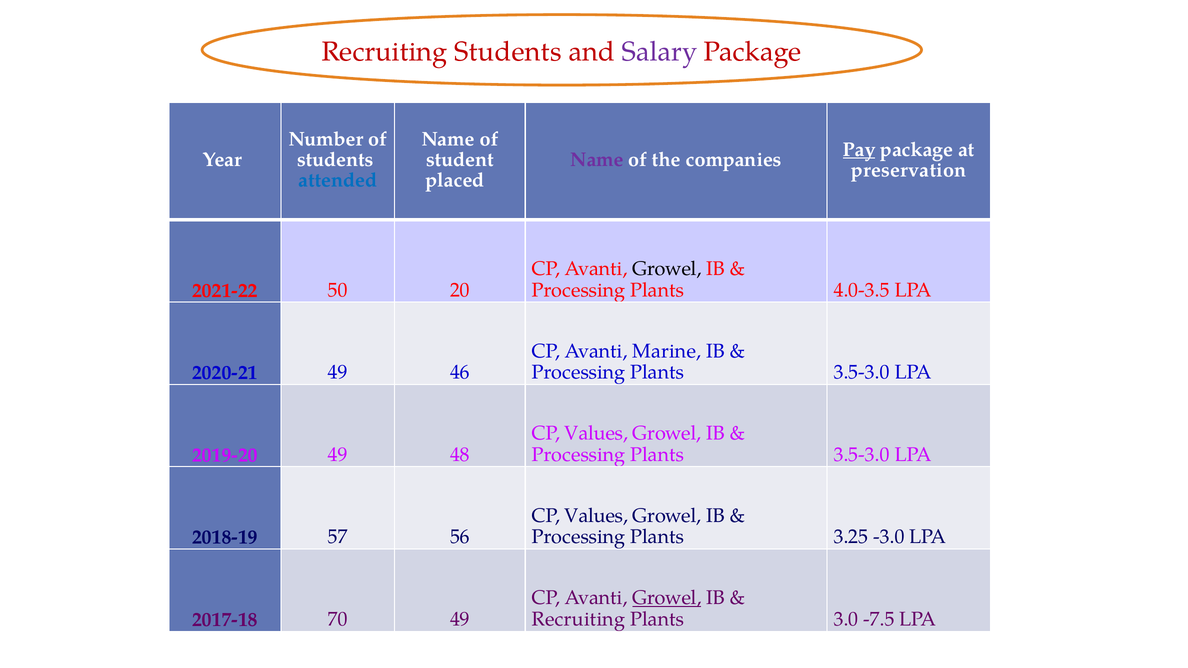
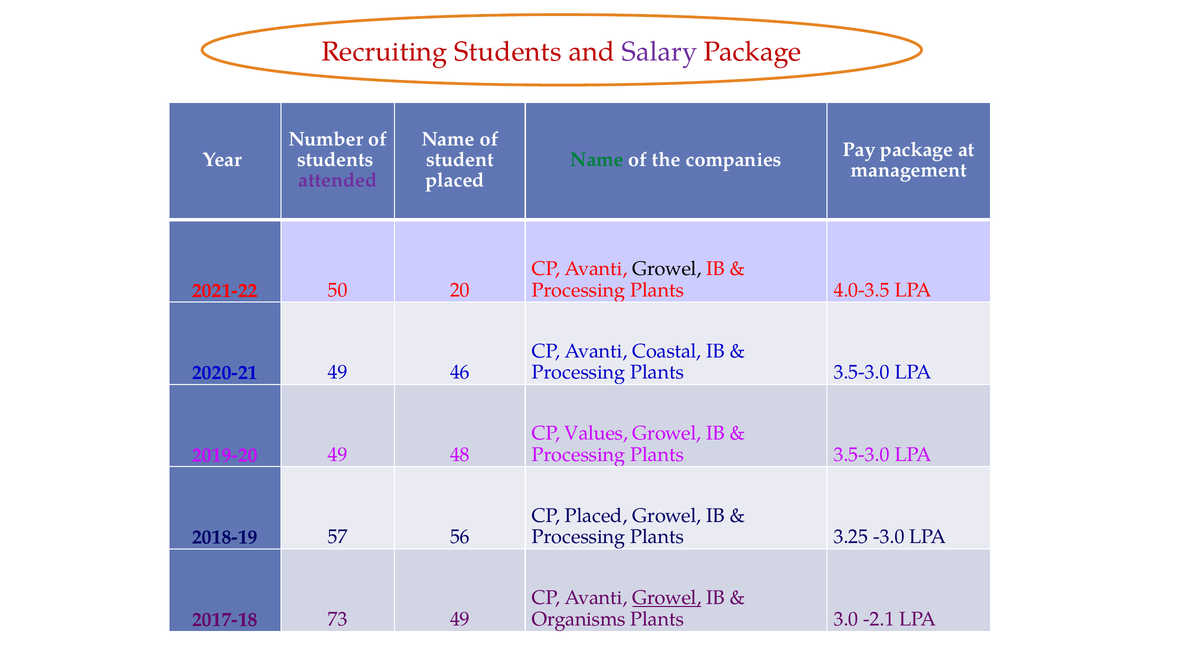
Pay underline: present -> none (859, 150)
Name colour: purple -> green (597, 160)
preservation: preservation -> management (909, 170)
attended colour: blue -> purple (338, 180)
Marine: Marine -> Coastal (667, 351)
Values: Values -> Placed (596, 516)
70: 70 -> 73 (338, 619)
Recruiting: Recruiting -> Organisms (579, 619)
-7.5: -7.5 -> -2.1 (879, 619)
